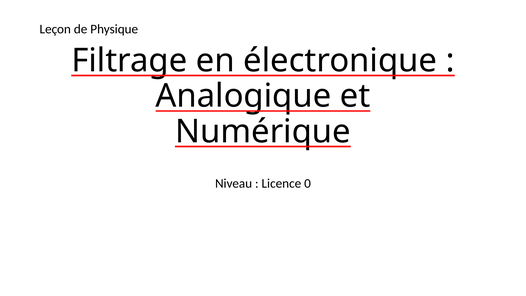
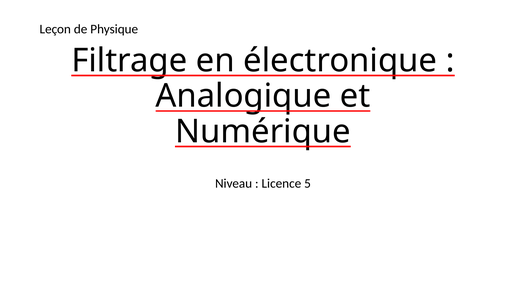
0: 0 -> 5 (308, 183)
